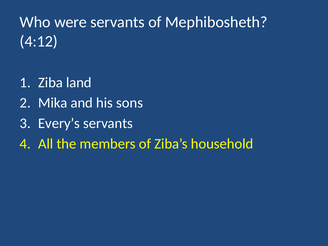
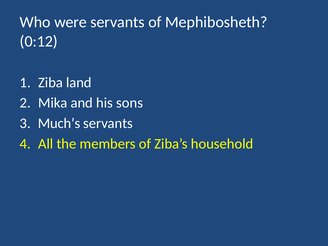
4:12: 4:12 -> 0:12 (39, 41)
Every’s: Every’s -> Much’s (59, 123)
